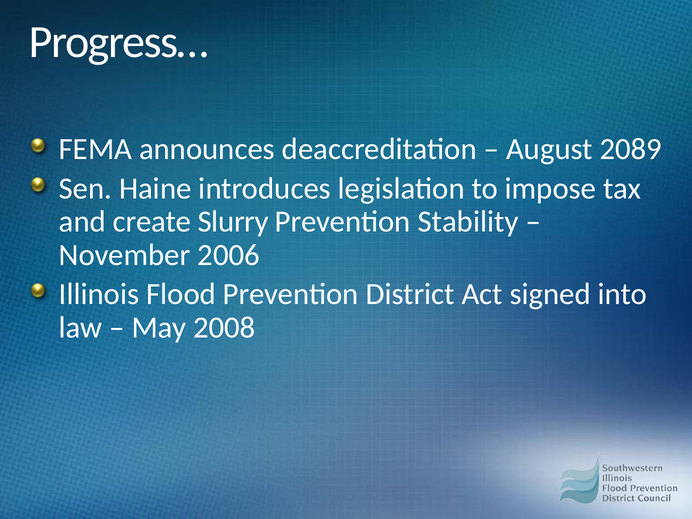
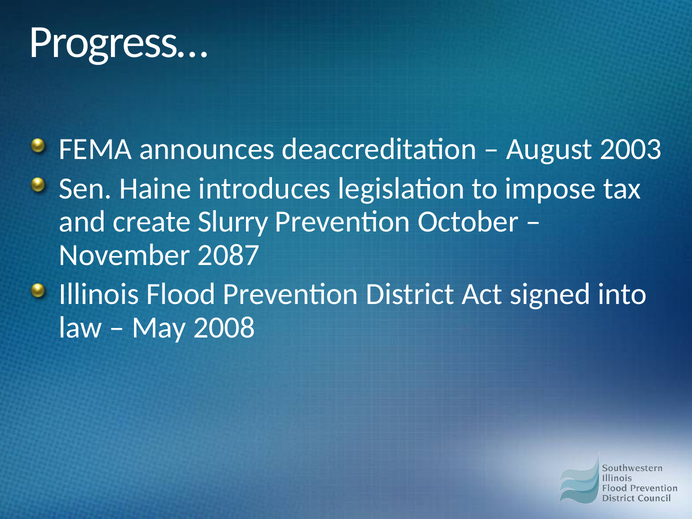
2089: 2089 -> 2003 (631, 149)
Stability: Stability -> October (468, 222)
2006: 2006 -> 2087 (229, 255)
